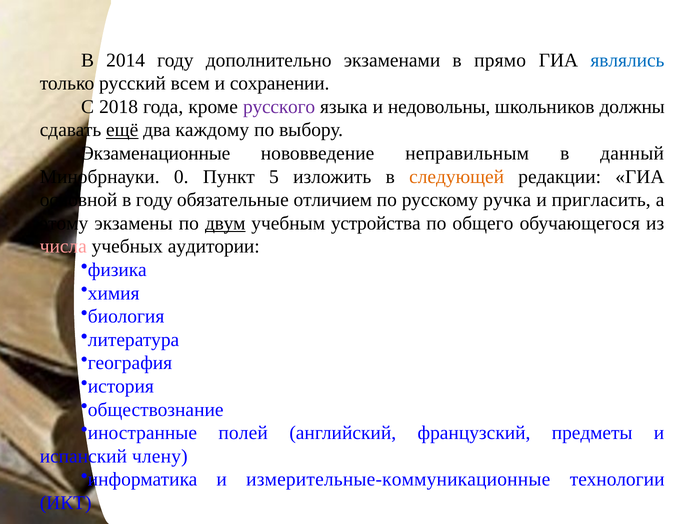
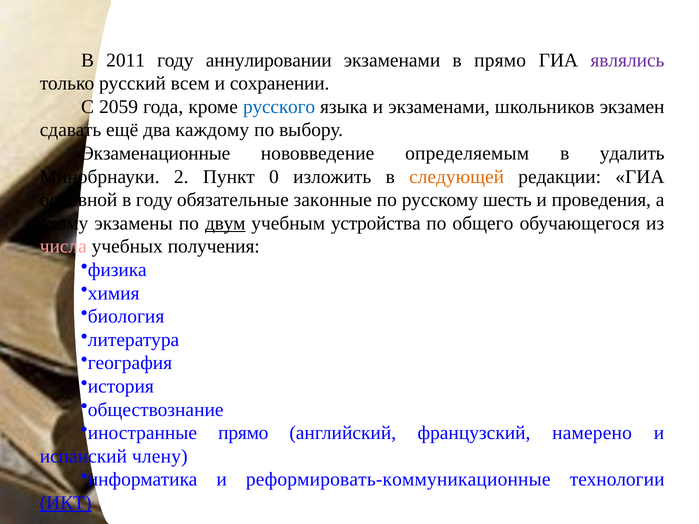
2014: 2014 -> 2011 (126, 60)
дополнительно: дополнительно -> аннулировании (269, 60)
являлись colour: blue -> purple (627, 60)
2018: 2018 -> 2059 (119, 107)
русского colour: purple -> blue (279, 107)
и недовольны: недовольны -> экзаменами (439, 107)
должны: должны -> экзамен (632, 107)
ещё underline: present -> none (122, 130)
неправильным: неправильным -> определяемым (467, 153)
данный: данный -> удалить (632, 153)
0: 0 -> 2 (181, 177)
5: 5 -> 0 (274, 177)
отличием: отличием -> законные (333, 200)
ручка: ручка -> шесть (507, 200)
пригласить: пригласить -> проведения (601, 200)
аудитории: аудитории -> получения (214, 247)
иностранные полей: полей -> прямо (243, 433)
предметы: предметы -> намерено (592, 433)
измерительные-коммуникационные: измерительные-коммуникационные -> реформировать-коммуникационные (398, 480)
ИКТ underline: none -> present (66, 503)
